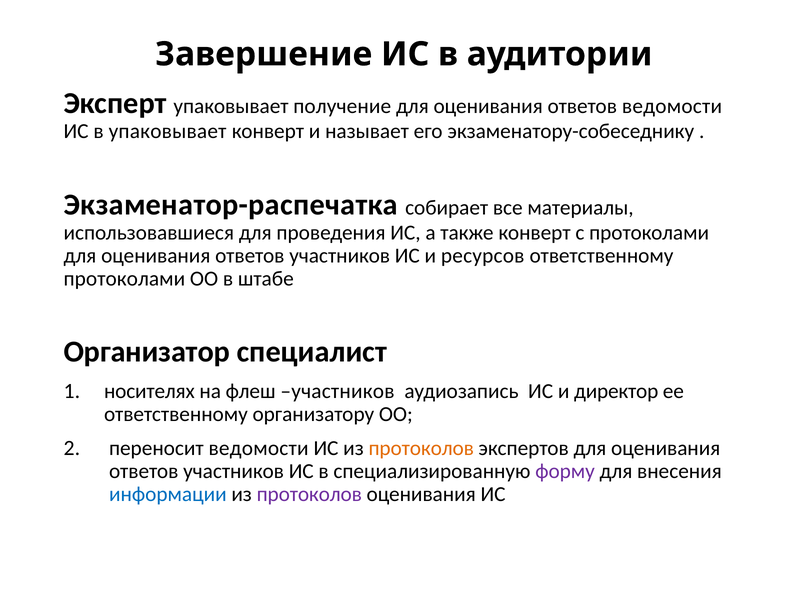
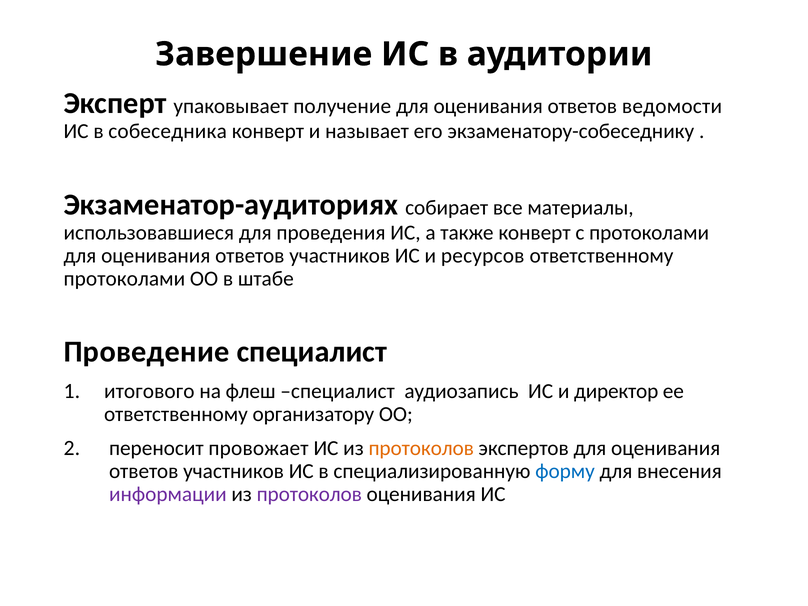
в упаковывает: упаковывает -> собеседника (168, 131)
Экзаменатор-распечатка: Экзаменатор-распечатка -> Экзаменатор-аудиториях (231, 205)
Организатор: Организатор -> Проведение (147, 352)
носителях: носителях -> итогового (149, 391)
флеш участников: участников -> специалист (338, 391)
переносит ведомости: ведомости -> провожает (259, 448)
форму colour: purple -> blue (565, 471)
информации colour: blue -> purple (168, 494)
